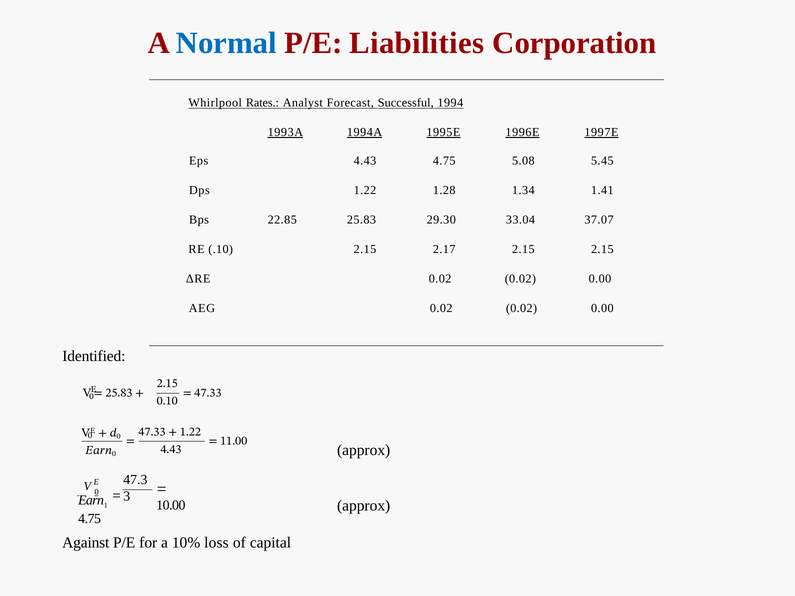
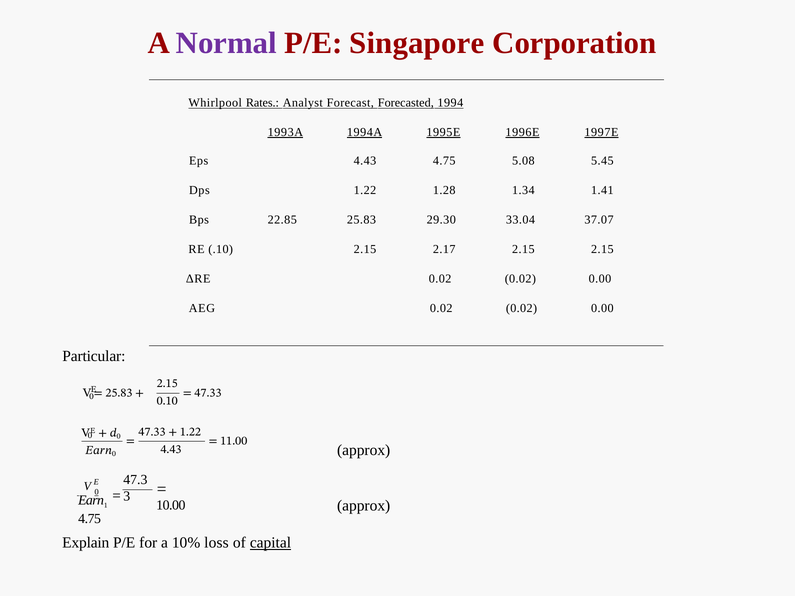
Normal colour: blue -> purple (226, 43)
Liabilities: Liabilities -> Singapore (417, 43)
Successful: Successful -> Forecasted (406, 103)
Identified: Identified -> Particular (94, 356)
Against: Against -> Explain (86, 543)
capital underline: none -> present (270, 543)
